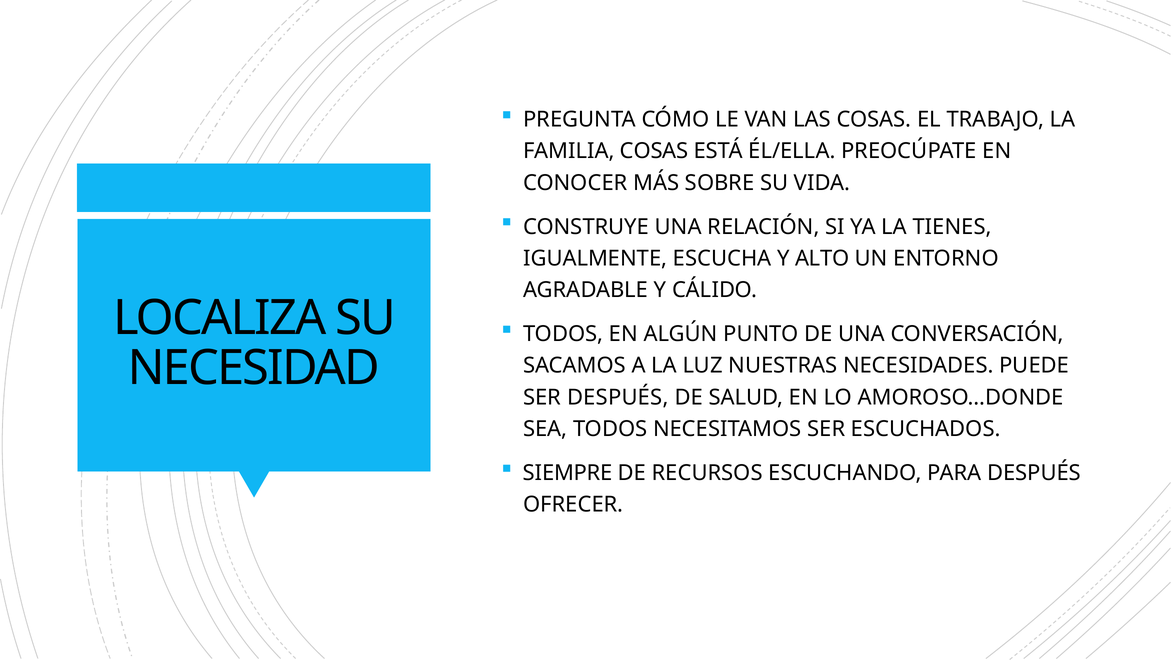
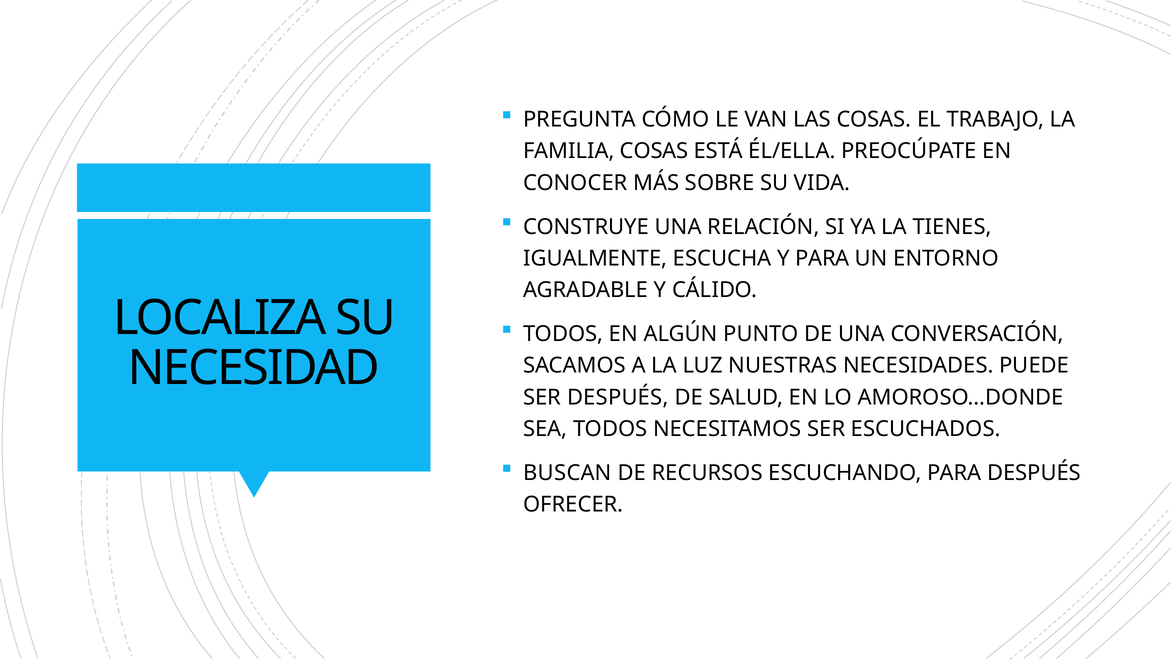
Y ALTO: ALTO -> PARA (822, 258)
SIEMPRE: SIEMPRE -> BUSCAN (568, 473)
